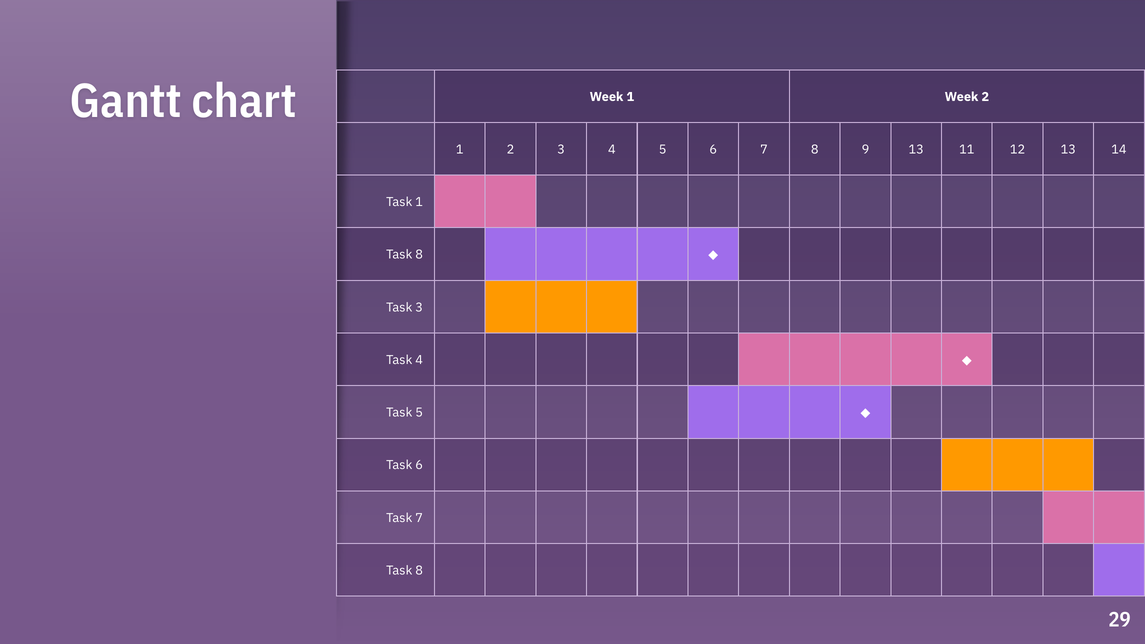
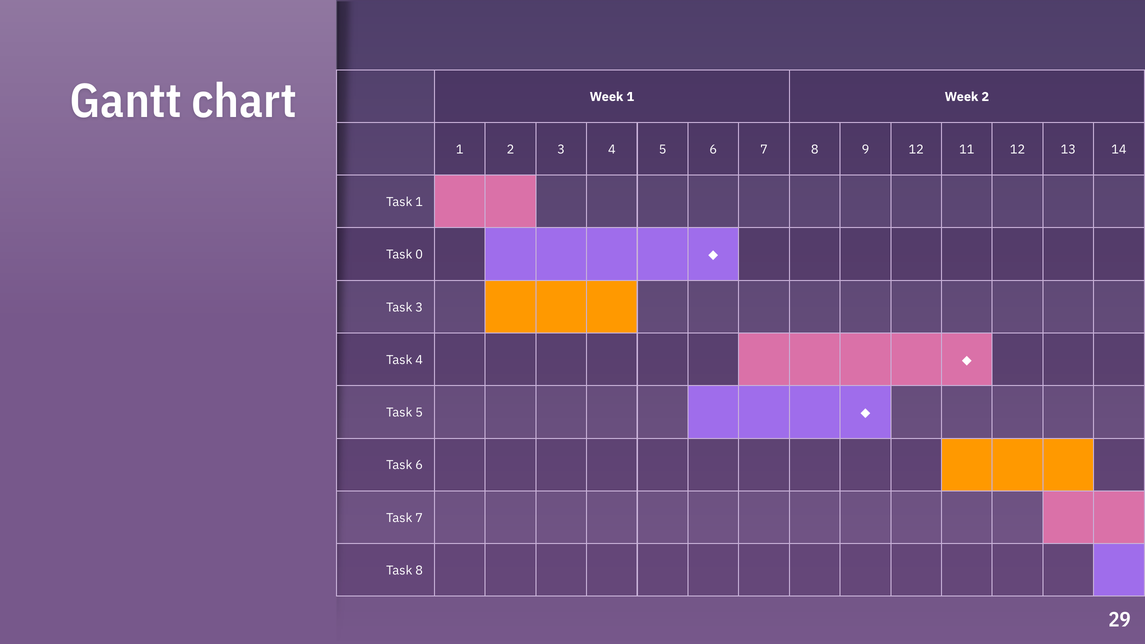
9 13: 13 -> 12 (916, 149)
8: 8 -> 0 (419, 255)
